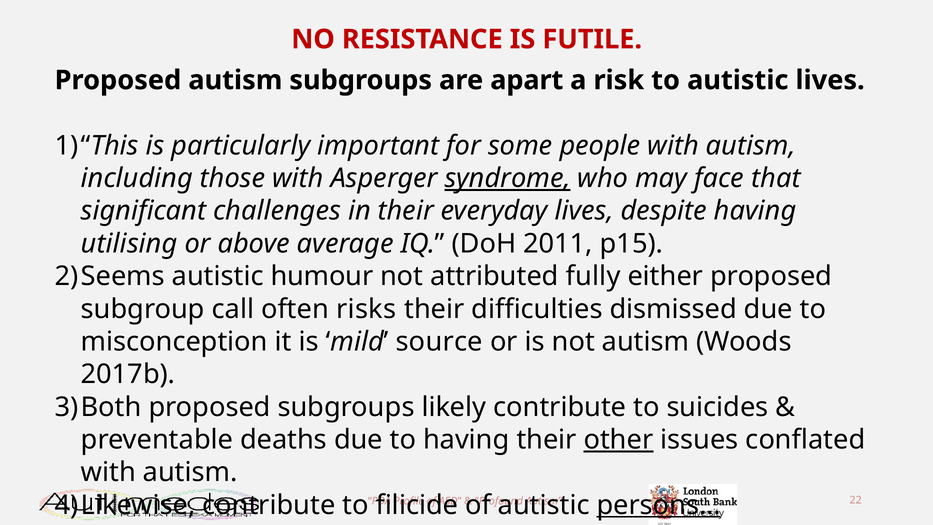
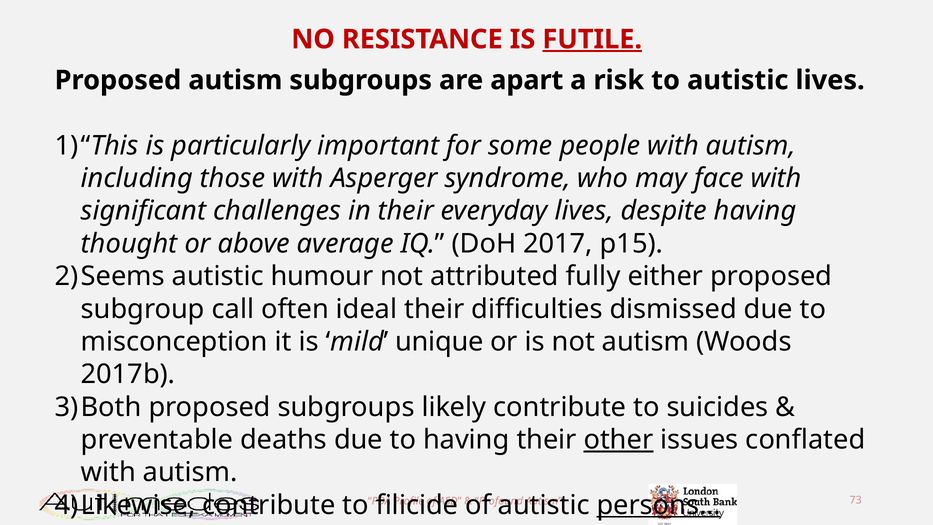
FUTILE underline: none -> present (592, 39)
syndrome underline: present -> none (508, 178)
face that: that -> with (776, 178)
utilising: utilising -> thought (129, 244)
2011: 2011 -> 2017 (558, 244)
risks: risks -> ideal (367, 309)
source: source -> unique (440, 342)
22: 22 -> 73 (856, 500)
